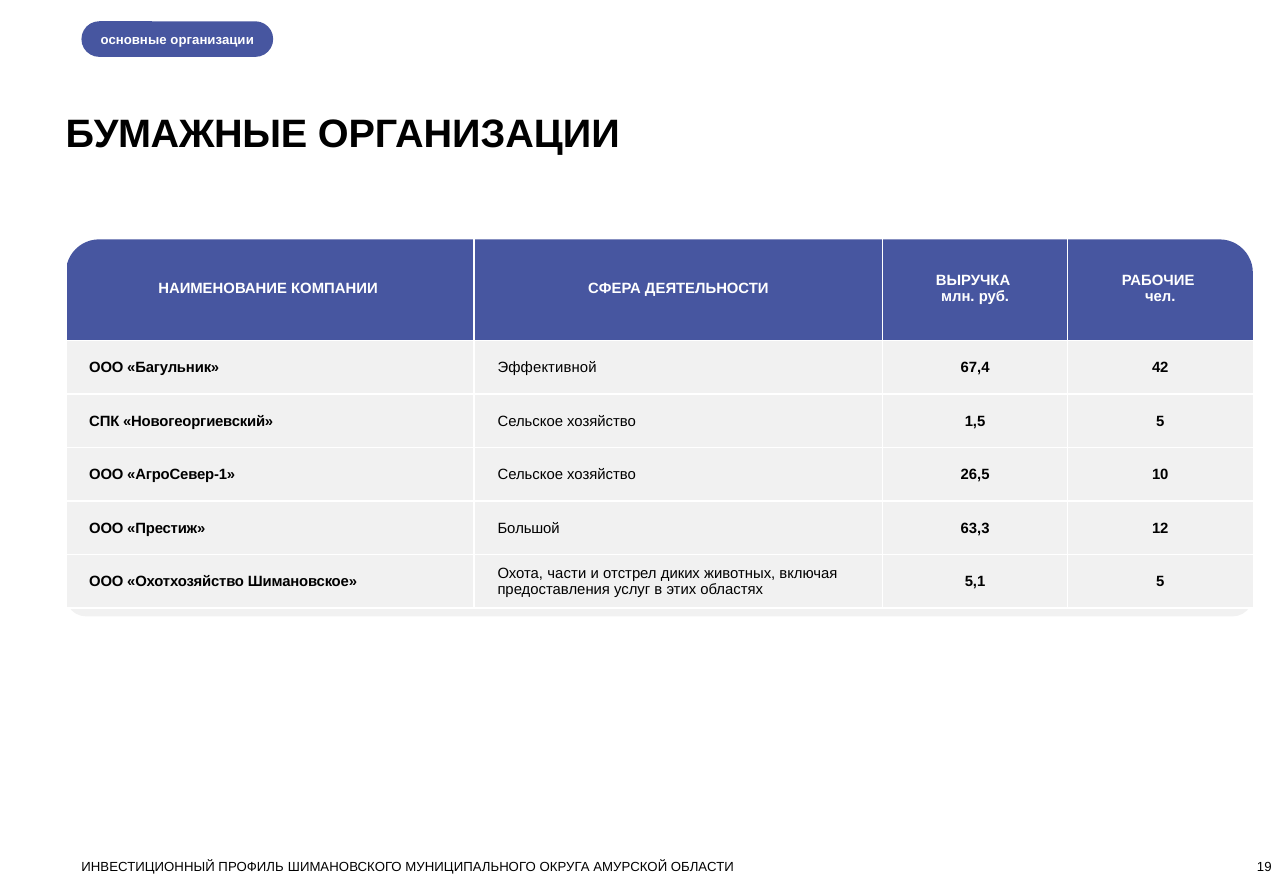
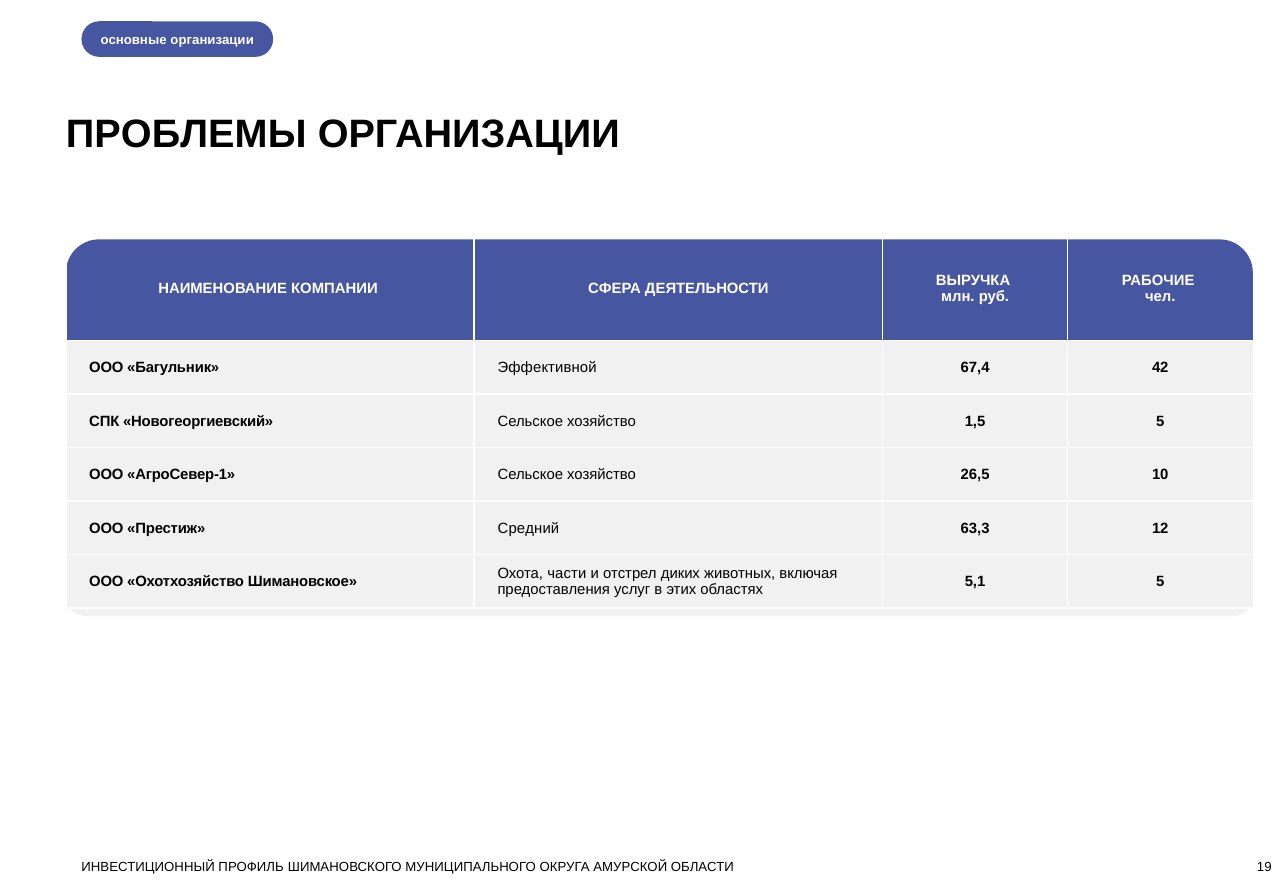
БУМАЖНЫЕ: БУМАЖНЫЕ -> ПРОБЛЕМЫ (186, 135)
Большой: Большой -> Средний (528, 528)
